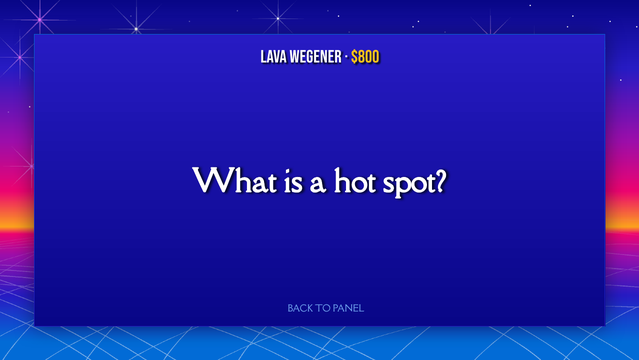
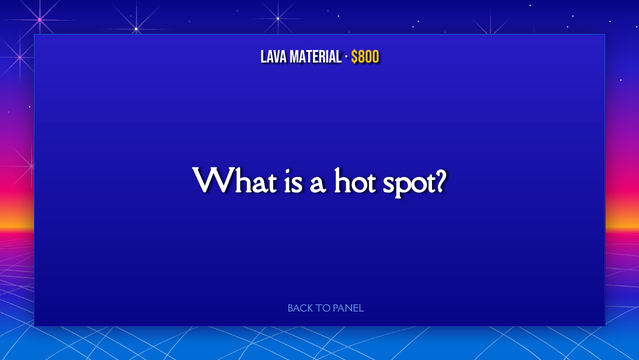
Wegener: Wegener -> Material (316, 57)
